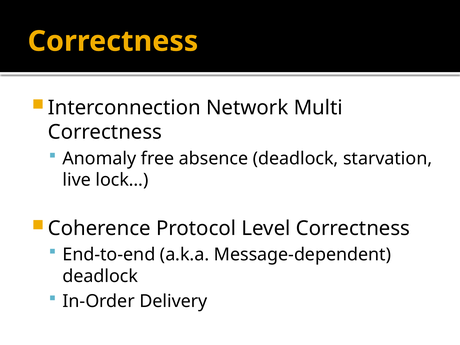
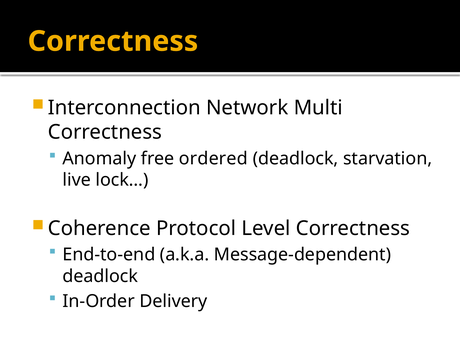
absence: absence -> ordered (213, 159)
